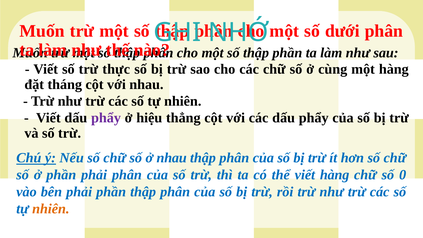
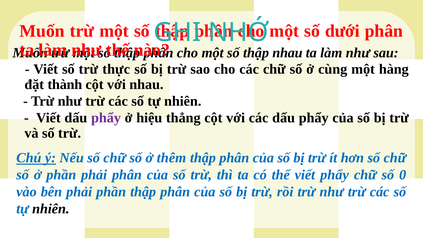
phần: phần -> nhau (287, 53)
tháng: tháng -> thành (65, 85)
ở nhau: nhau -> thêm (171, 158)
viết hàng: hàng -> phẩy (334, 175)
nhiên colour: orange -> black (51, 209)
